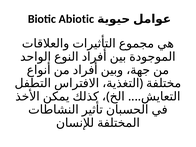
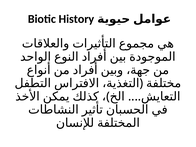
Abiotic: Abiotic -> History (76, 19)
